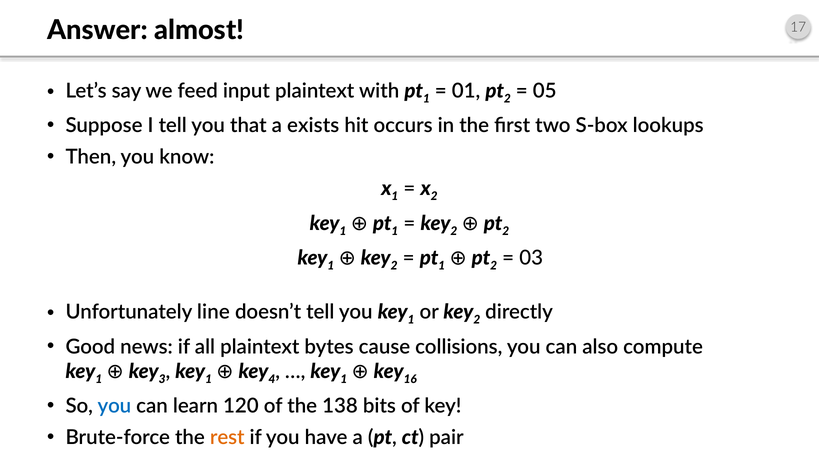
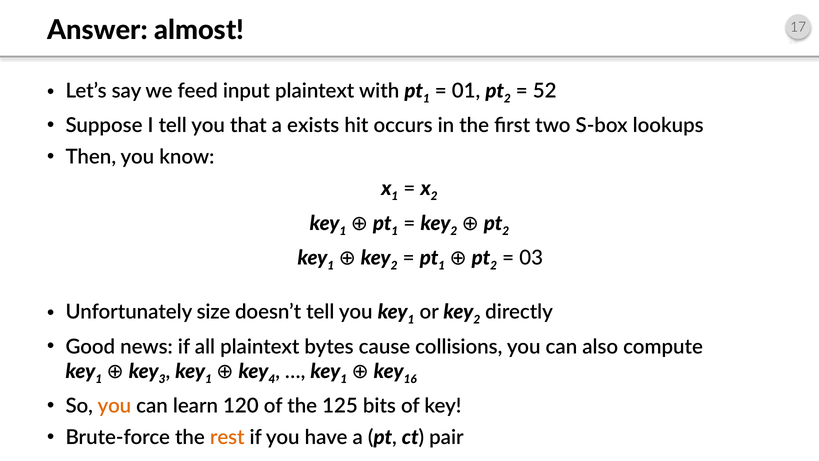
05: 05 -> 52 (545, 91)
line: line -> size (214, 312)
you colour: blue -> orange (114, 406)
138: 138 -> 125 (340, 406)
